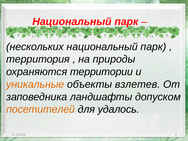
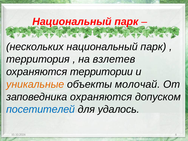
природы: природы -> взлетев (114, 59)
взлетев: взлетев -> молочай (138, 84)
заповедника ландшафты: ландшафты -> охраняются (101, 97)
посетителей colour: orange -> blue (41, 109)
